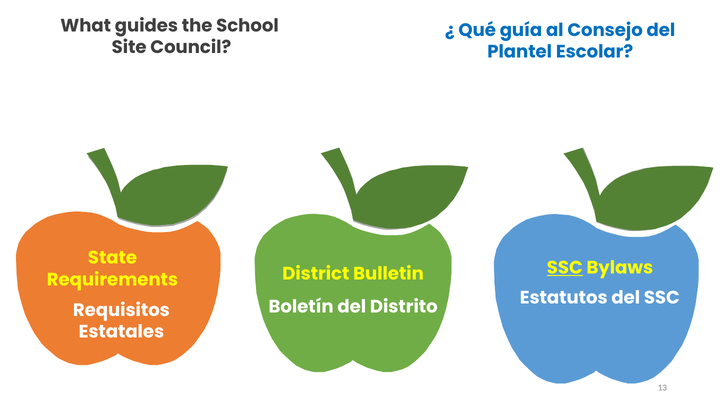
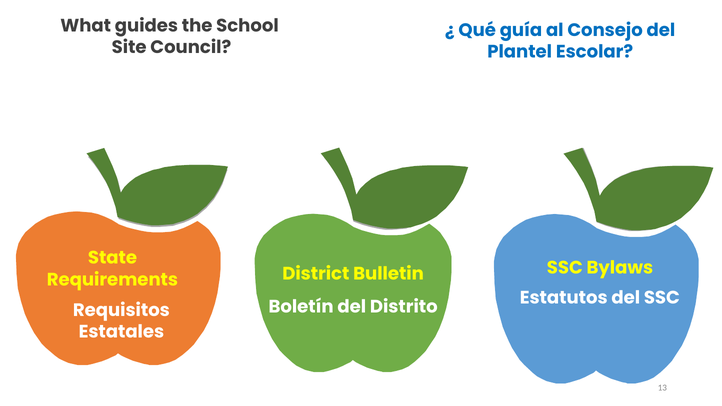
SSC underline: present -> none (565, 268)
